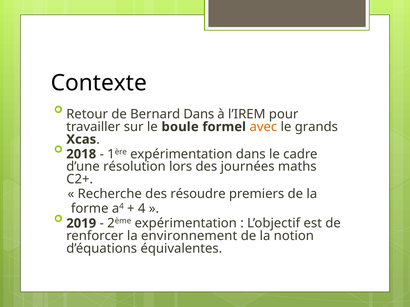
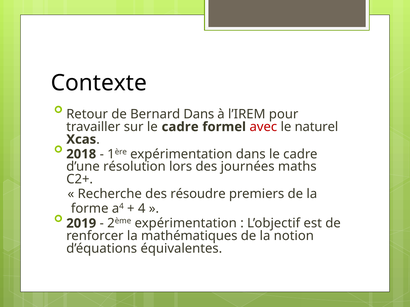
sur le boule: boule -> cadre (180, 127)
avec colour: orange -> red (263, 127)
grands: grands -> naturel (316, 127)
environnement: environnement -> mathématiques (189, 236)
